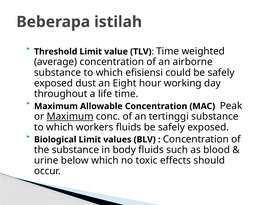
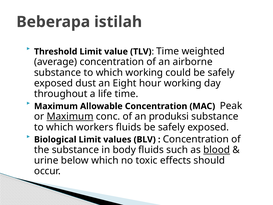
which efisiensi: efisiensi -> working (144, 72)
tertinggi: tertinggi -> produksi (169, 116)
blood underline: none -> present (217, 150)
